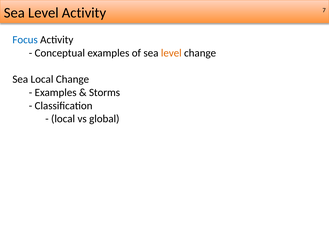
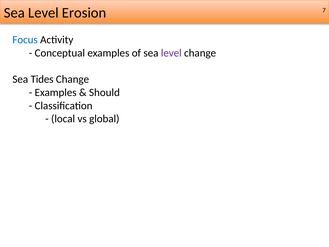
Level Activity: Activity -> Erosion (84, 13)
level colour: orange -> purple (171, 53)
Sea Local: Local -> Tides (42, 79)
Storms: Storms -> Should (104, 92)
